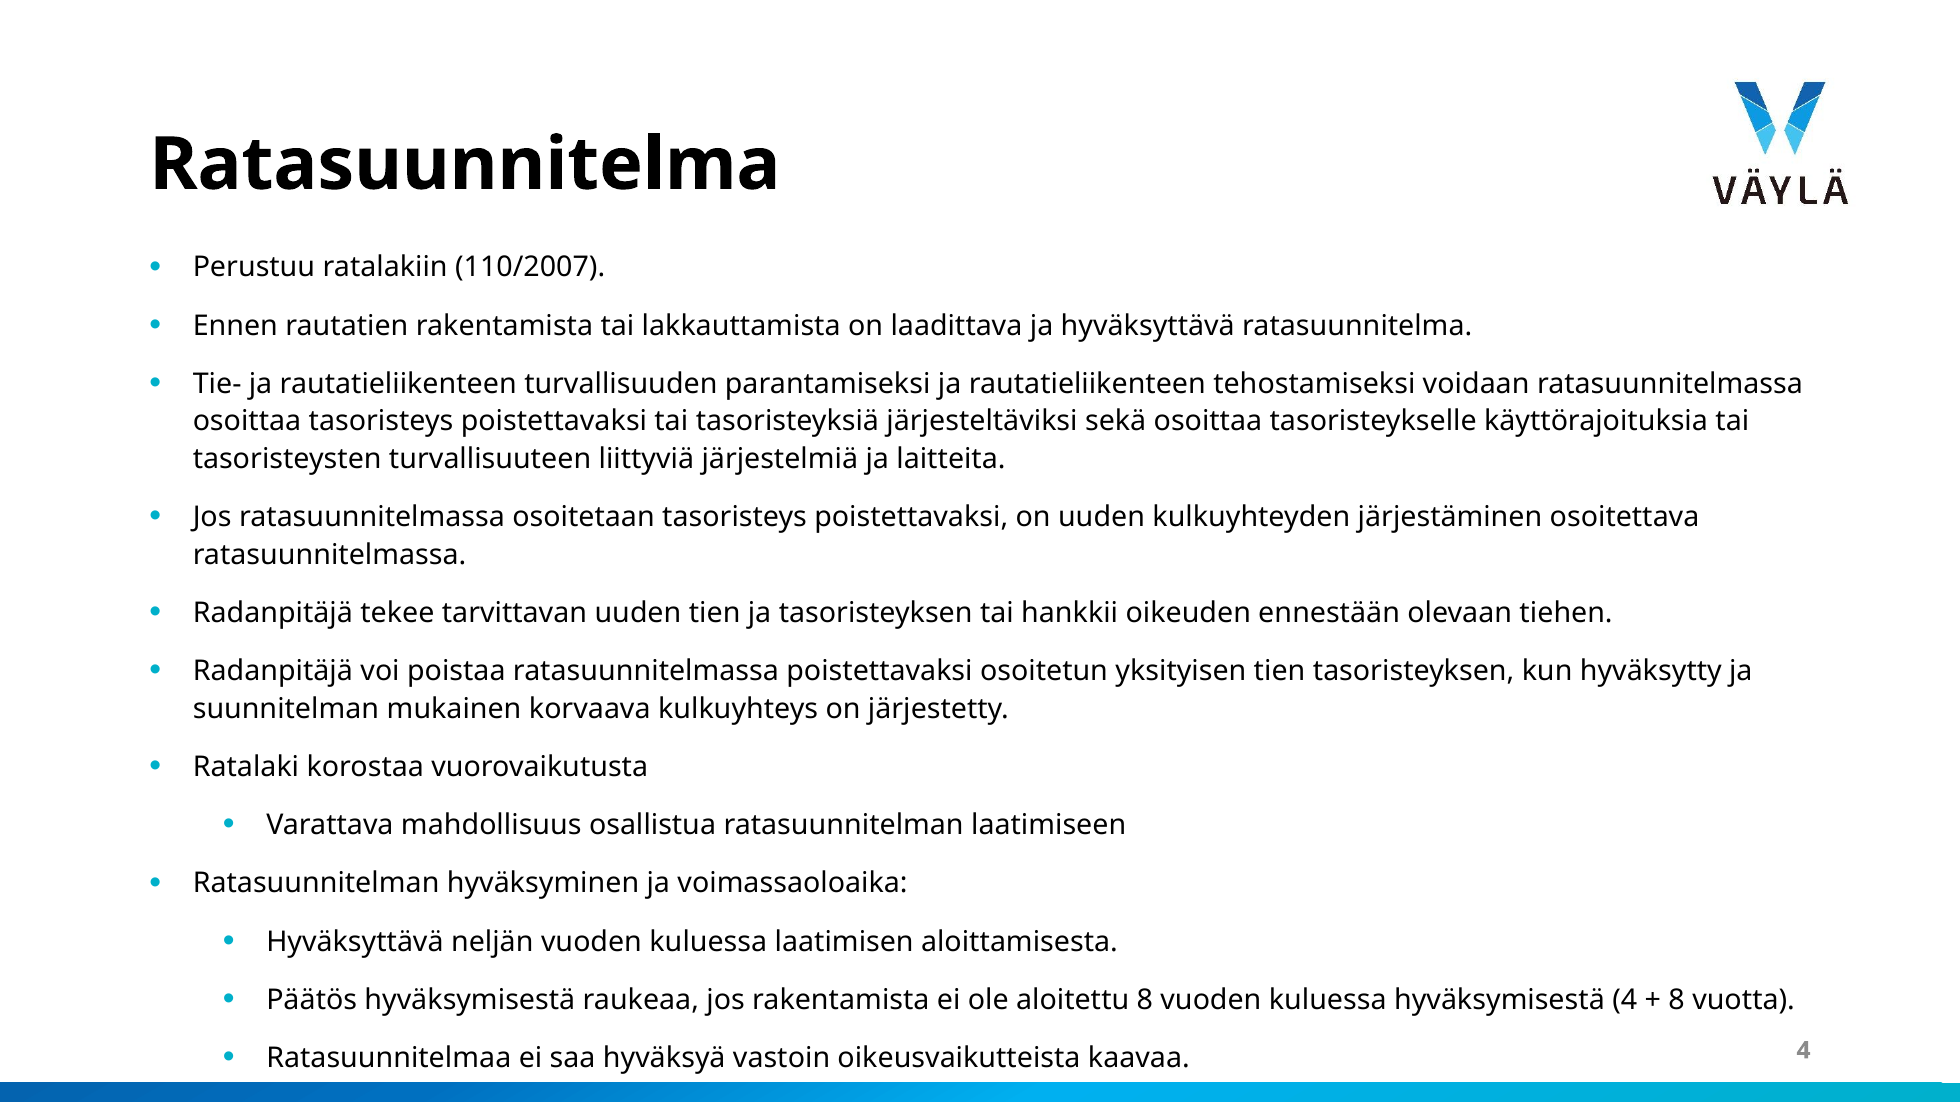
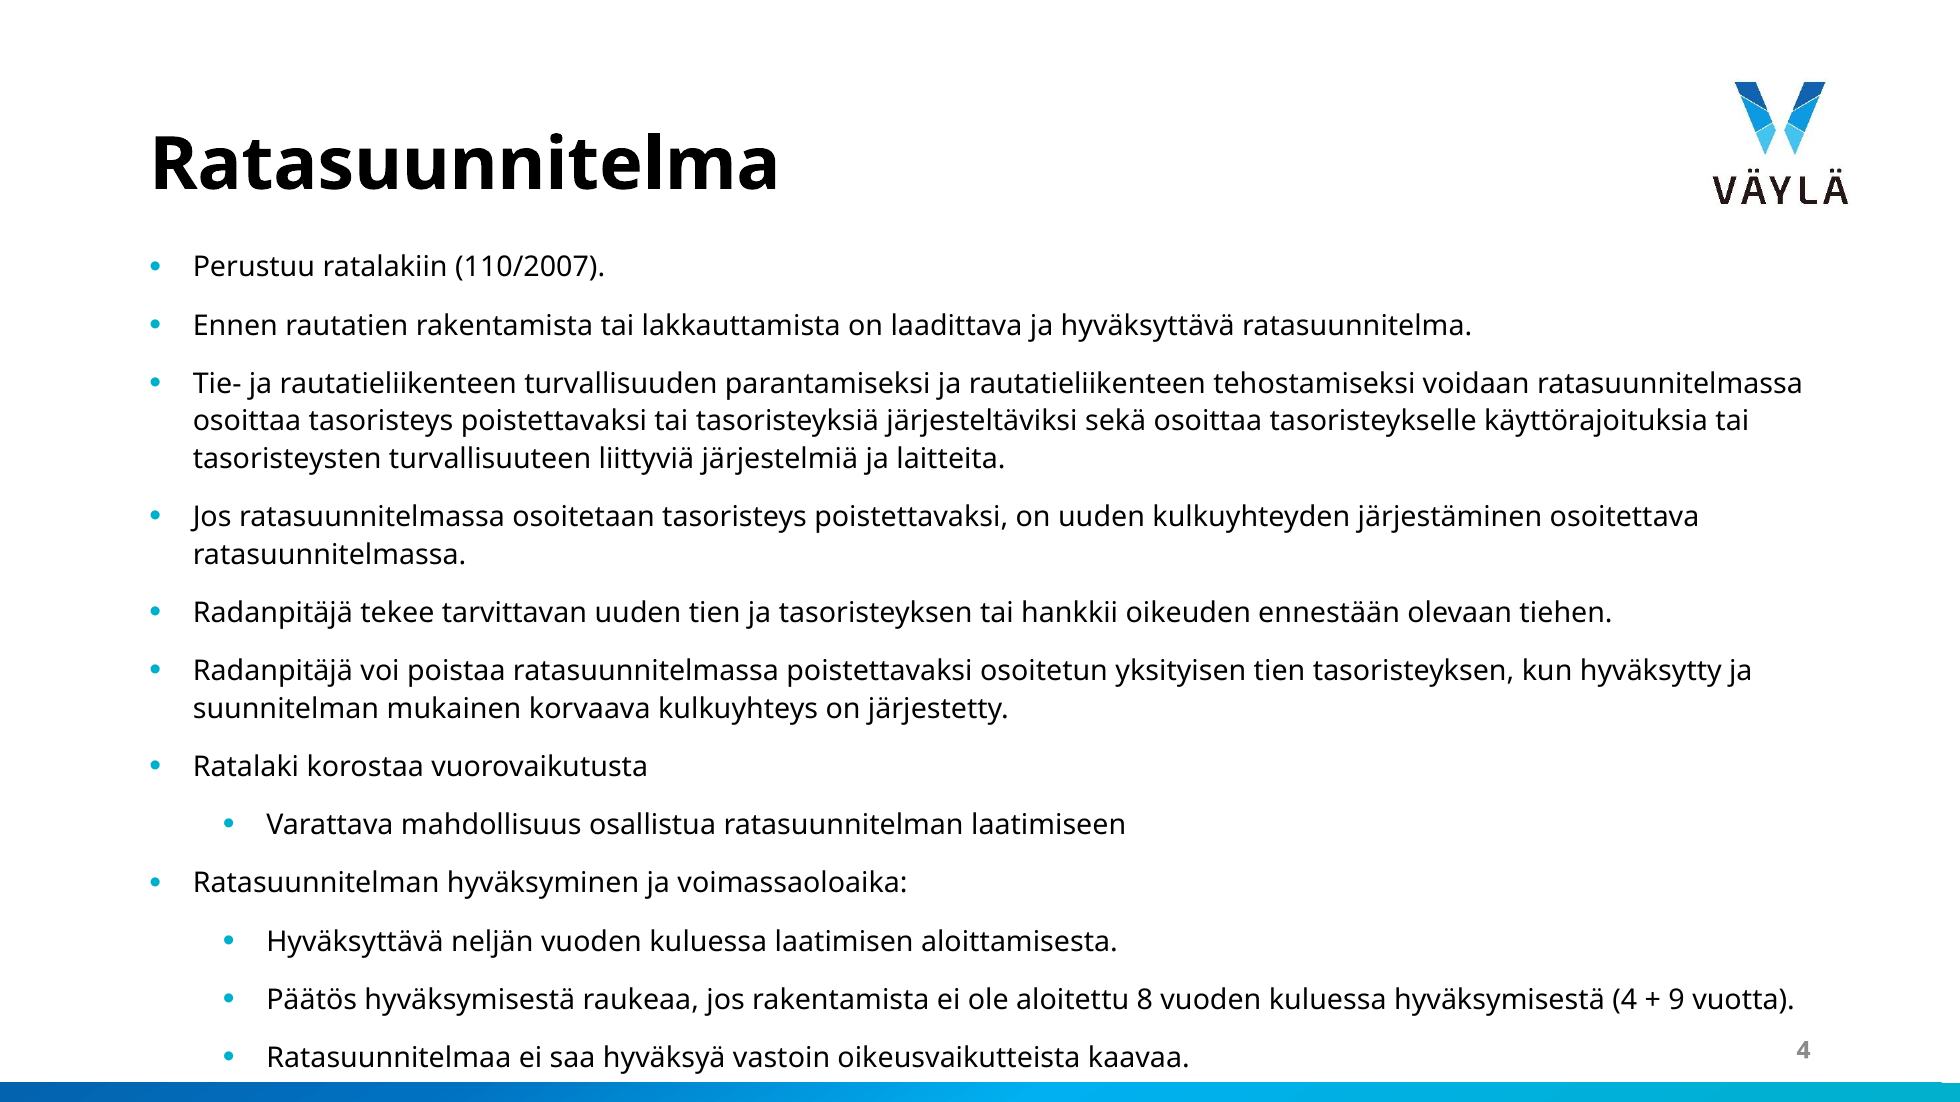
8: 8 -> 9 (1677, 1000)
